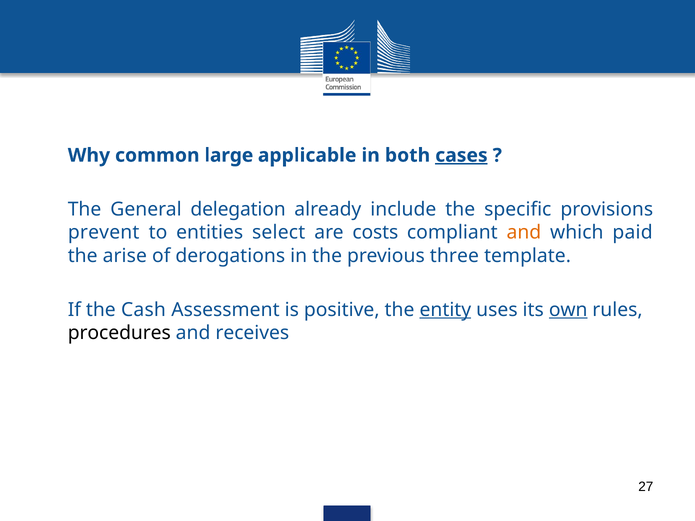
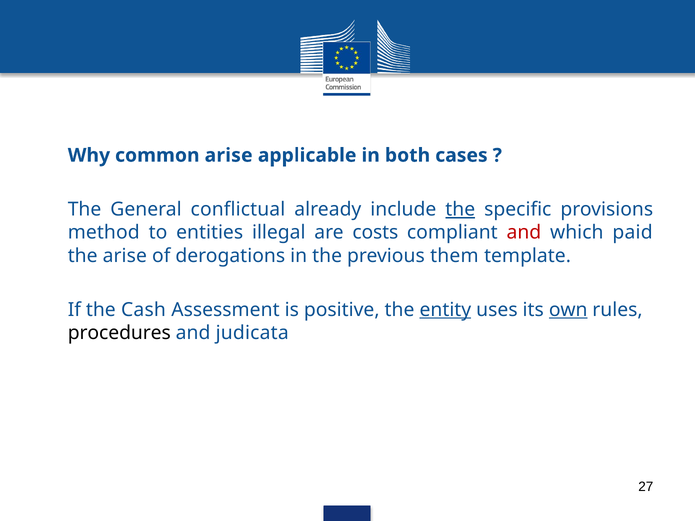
common large: large -> arise (229, 155)
cases underline: present -> none (461, 155)
delegation: delegation -> conflictual (238, 210)
the underline: none -> present (460, 210)
prevent: prevent -> method (104, 233)
select: select -> illegal (279, 233)
and colour: orange -> red (524, 233)
three: three -> them (454, 256)
receives: receives -> judicata (252, 333)
